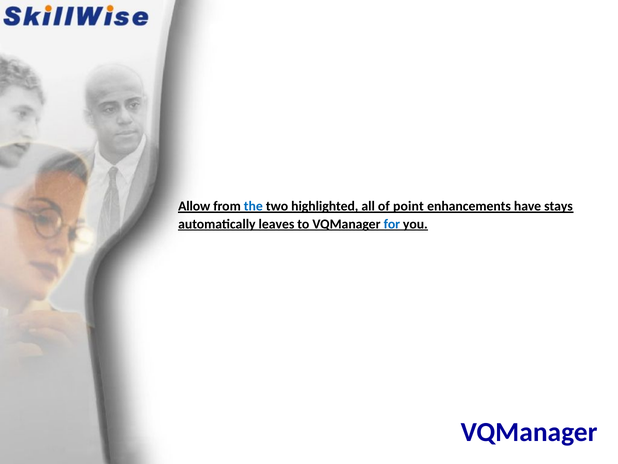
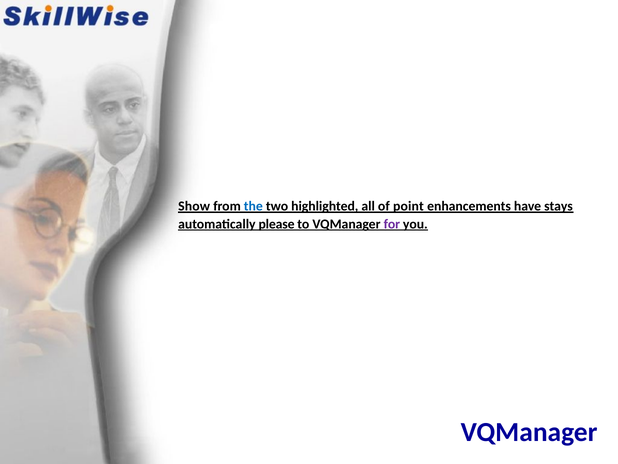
Allow: Allow -> Show (194, 206)
leaves: leaves -> please (277, 224)
for colour: blue -> purple (392, 224)
